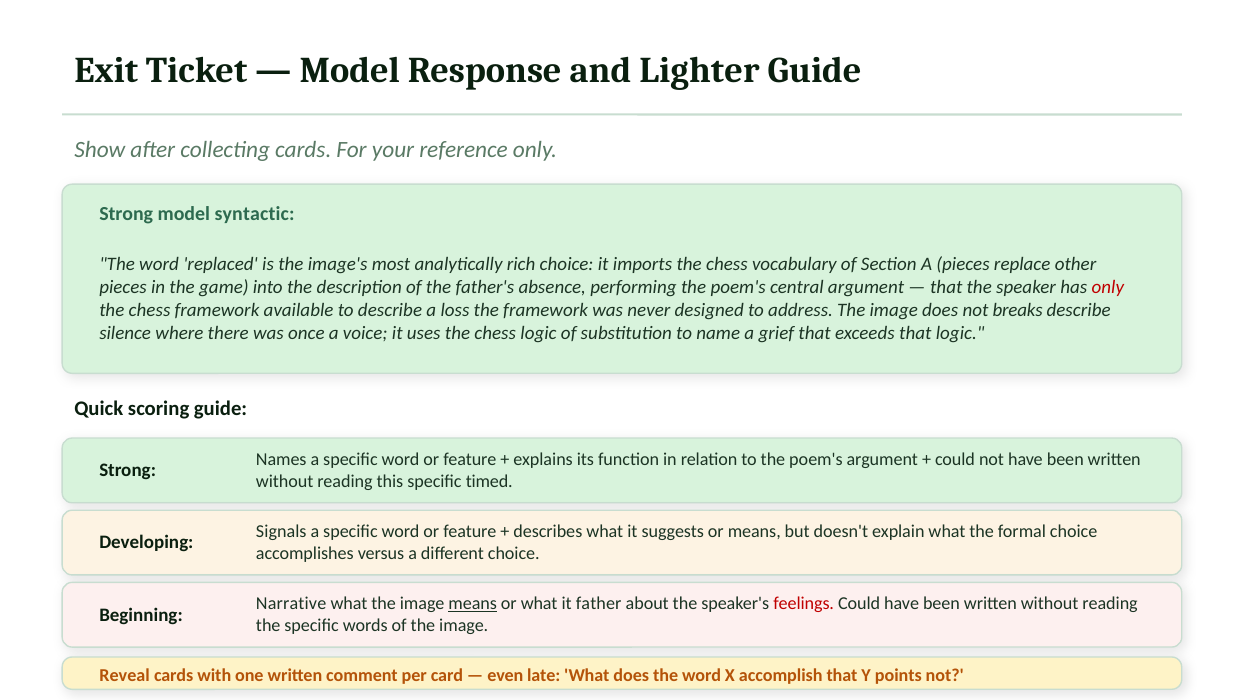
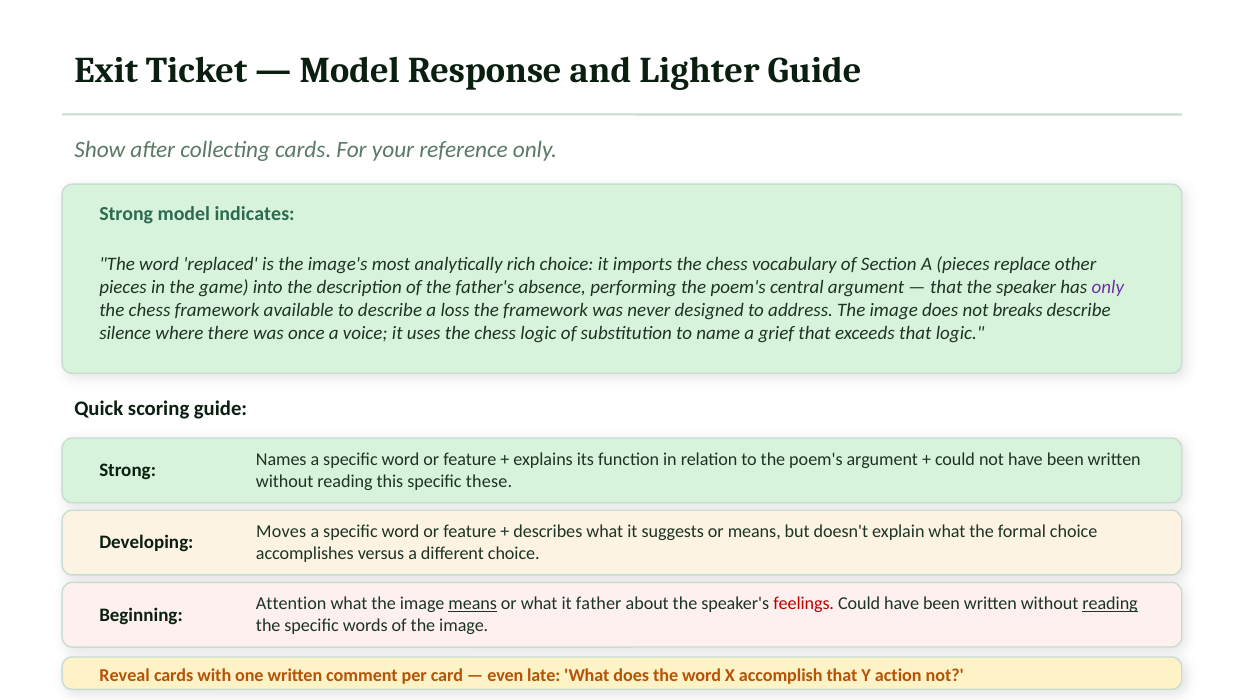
syntactic: syntactic -> indicates (255, 214)
only colour: red -> purple (1108, 287)
timed: timed -> these (489, 481)
Signals: Signals -> Moves (281, 531)
Narrative: Narrative -> Attention (291, 604)
reading underline: none -> present (1110, 604)
points: points -> action (898, 675)
